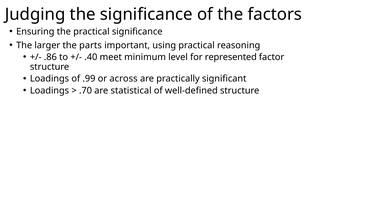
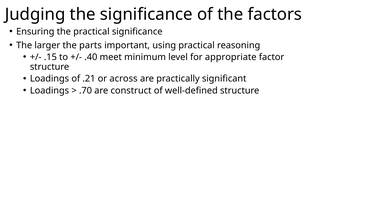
.86: .86 -> .15 (50, 57)
represented: represented -> appropriate (231, 57)
.99: .99 -> .21 (89, 79)
statistical: statistical -> construct (131, 90)
